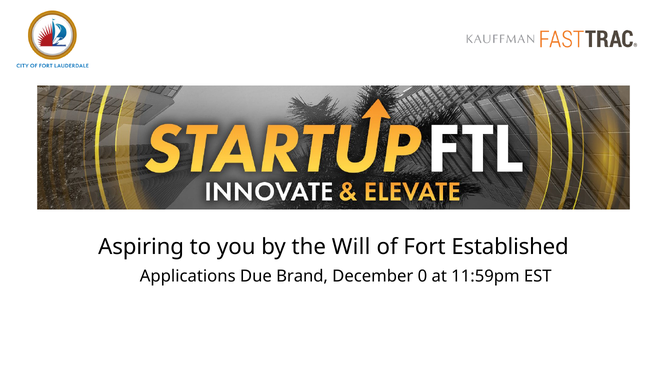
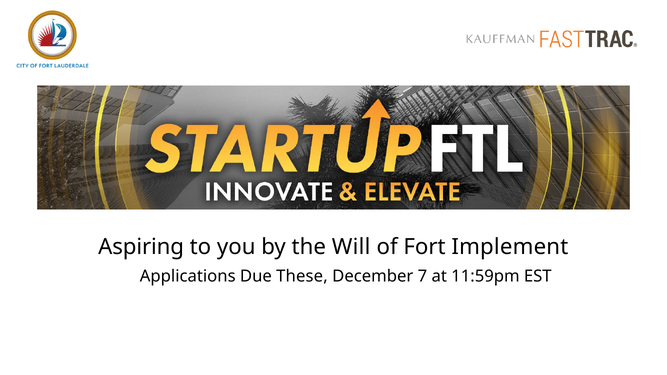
Established: Established -> Implement (510, 247)
Brand: Brand -> These (302, 277)
0: 0 -> 7 (422, 277)
